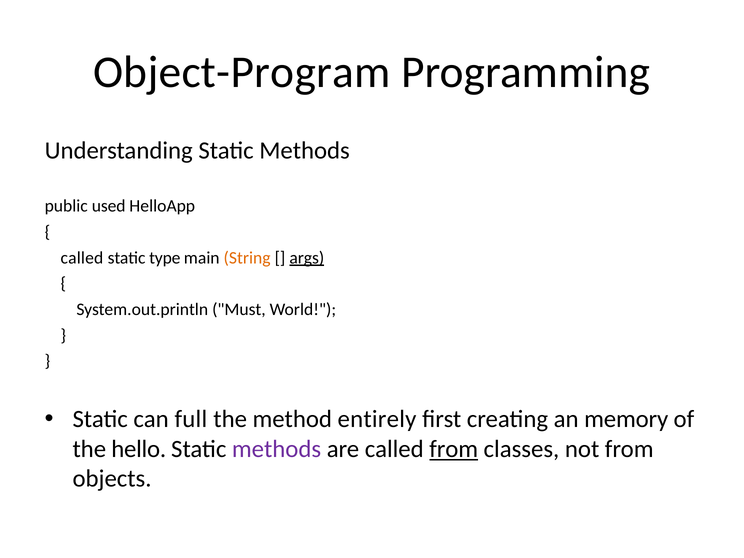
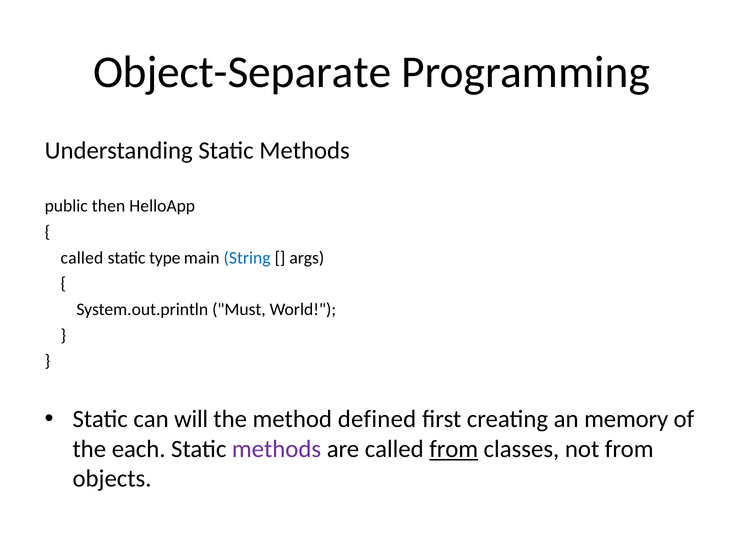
Object-Program: Object-Program -> Object-Separate (242, 72)
used: used -> then (109, 206)
String colour: orange -> blue (247, 258)
args underline: present -> none (307, 258)
full: full -> will (191, 419)
entirely: entirely -> defined (377, 419)
hello: hello -> each (139, 449)
